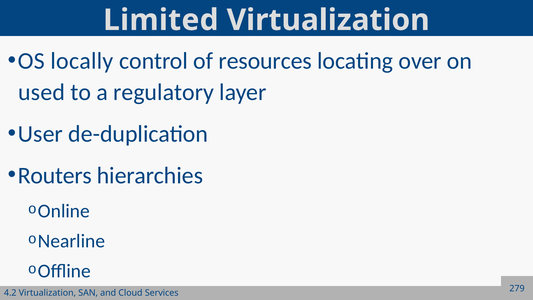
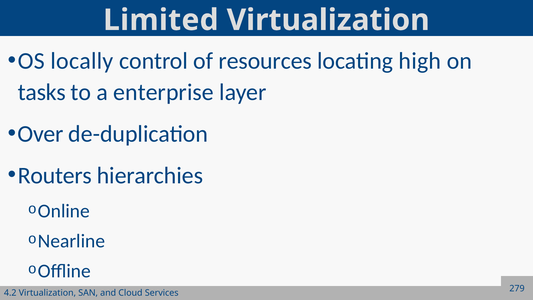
over: over -> high (420, 61)
used: used -> tasks (42, 92)
regulatory: regulatory -> enterprise (163, 92)
User: User -> Over (41, 134)
